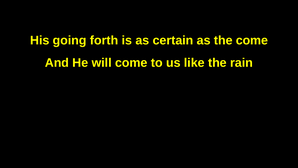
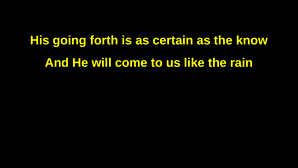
the come: come -> know (252, 40)
